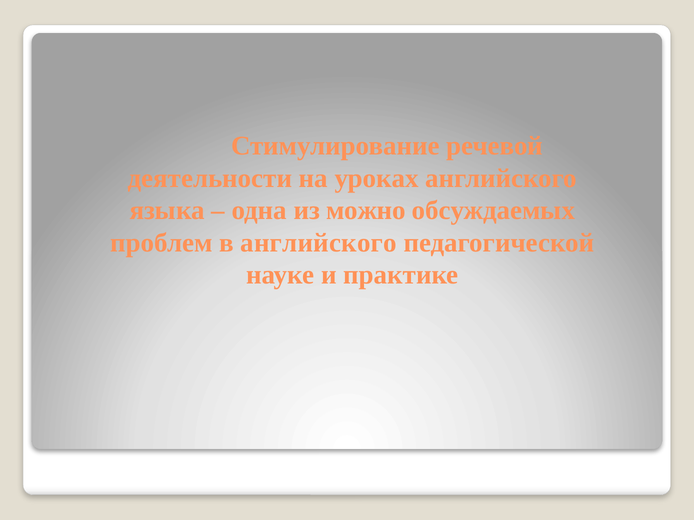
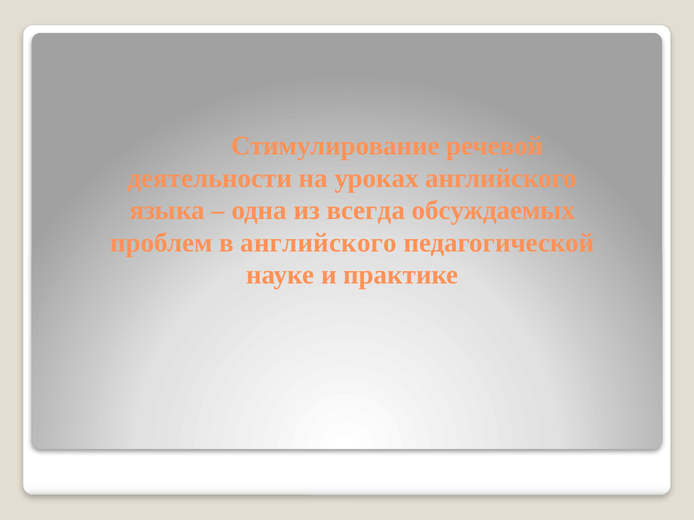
можно: можно -> всегда (366, 211)
